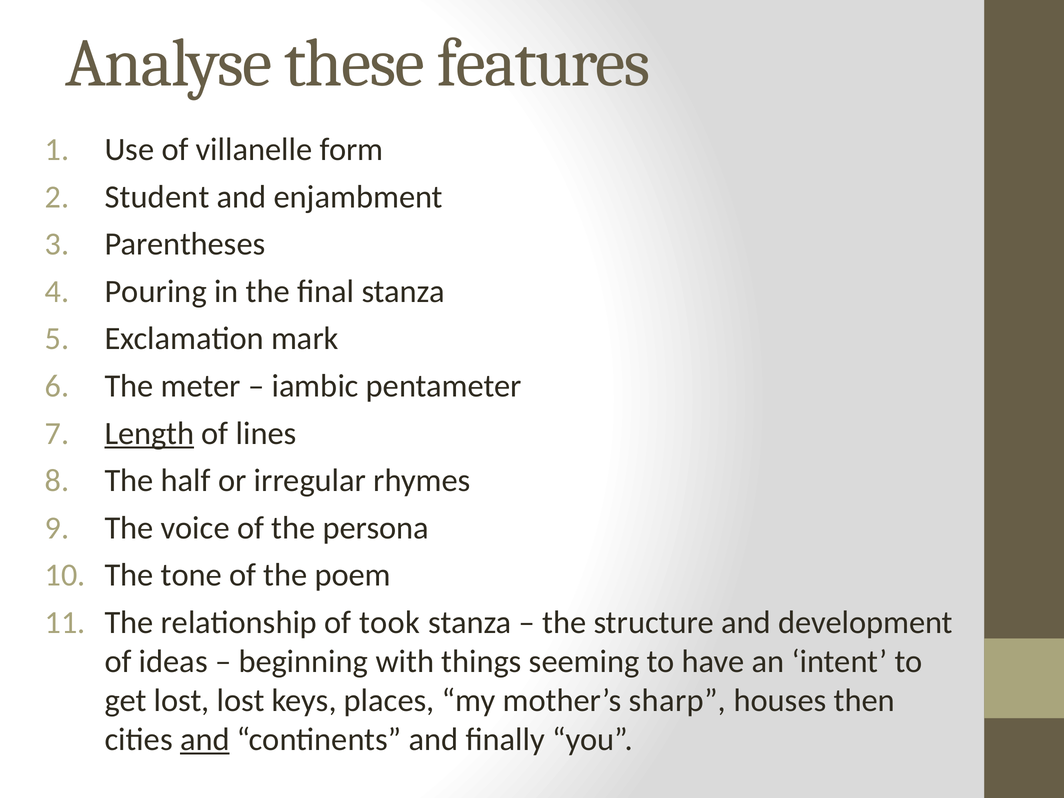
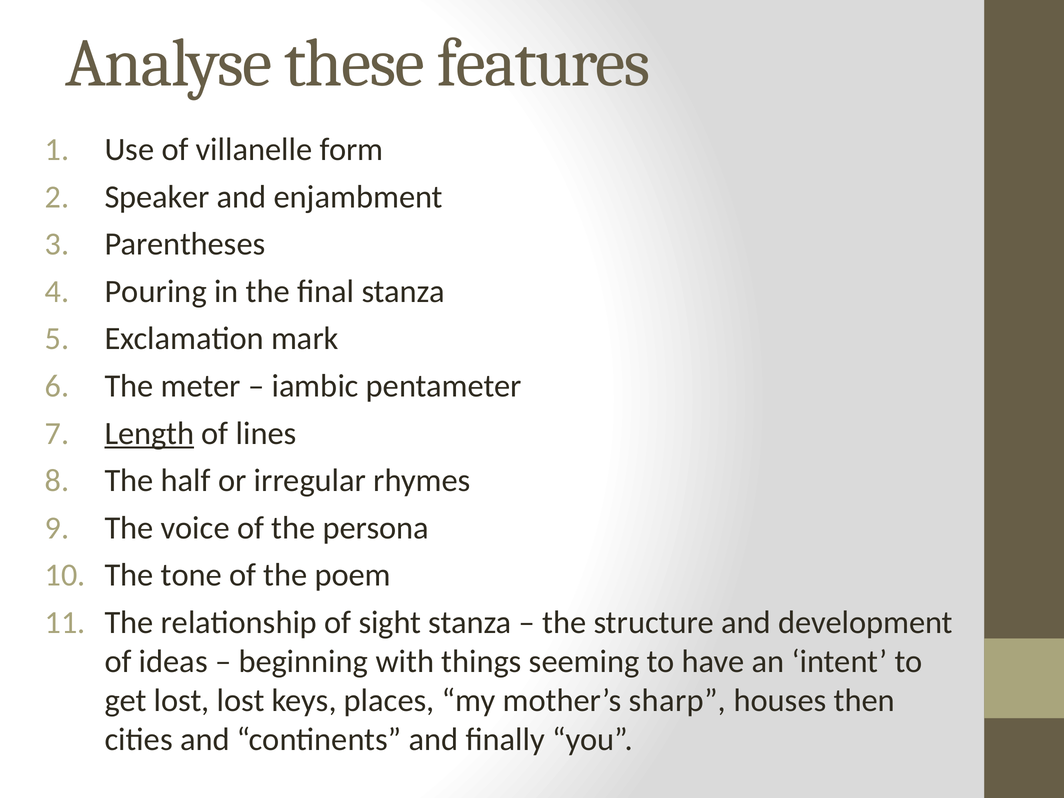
Student: Student -> Speaker (157, 197)
took: took -> sight (390, 623)
and underline: present -> none (205, 740)
